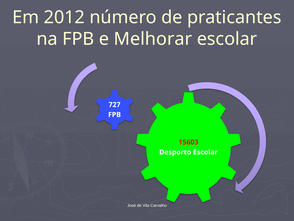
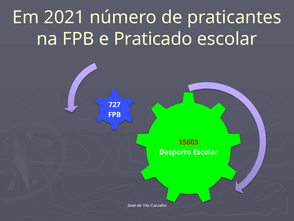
2012: 2012 -> 2021 (64, 17)
Melhorar: Melhorar -> Praticado (153, 39)
